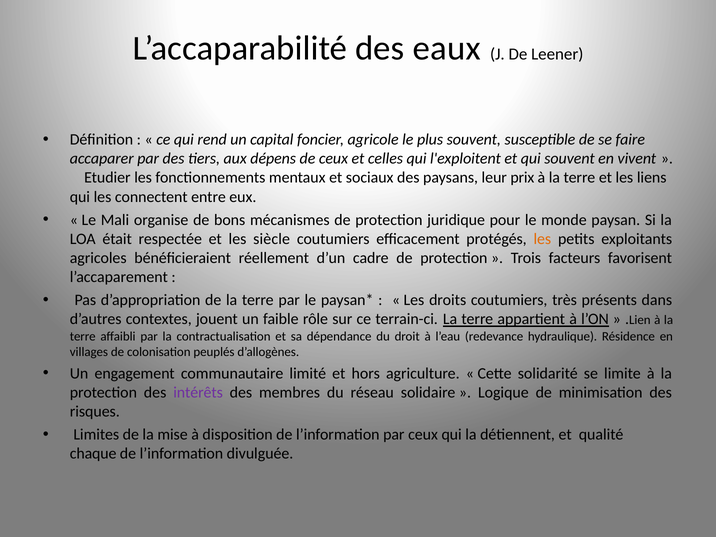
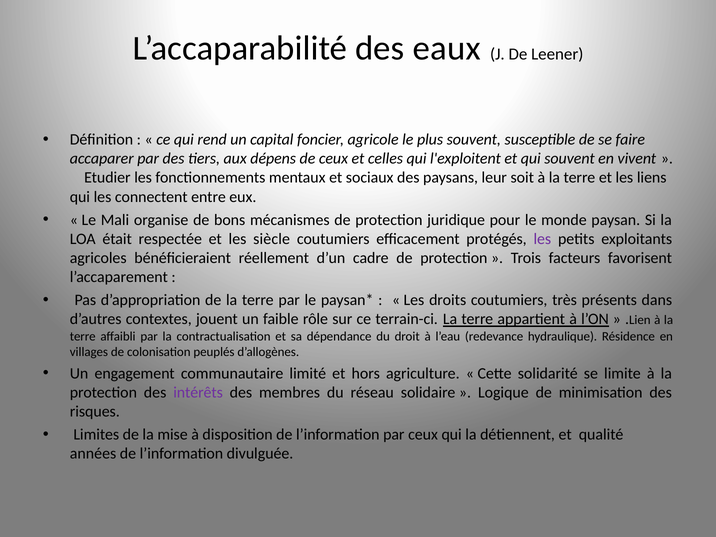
prix: prix -> soit (522, 178)
les colour: orange -> purple (542, 239)
chaque: chaque -> années (93, 454)
